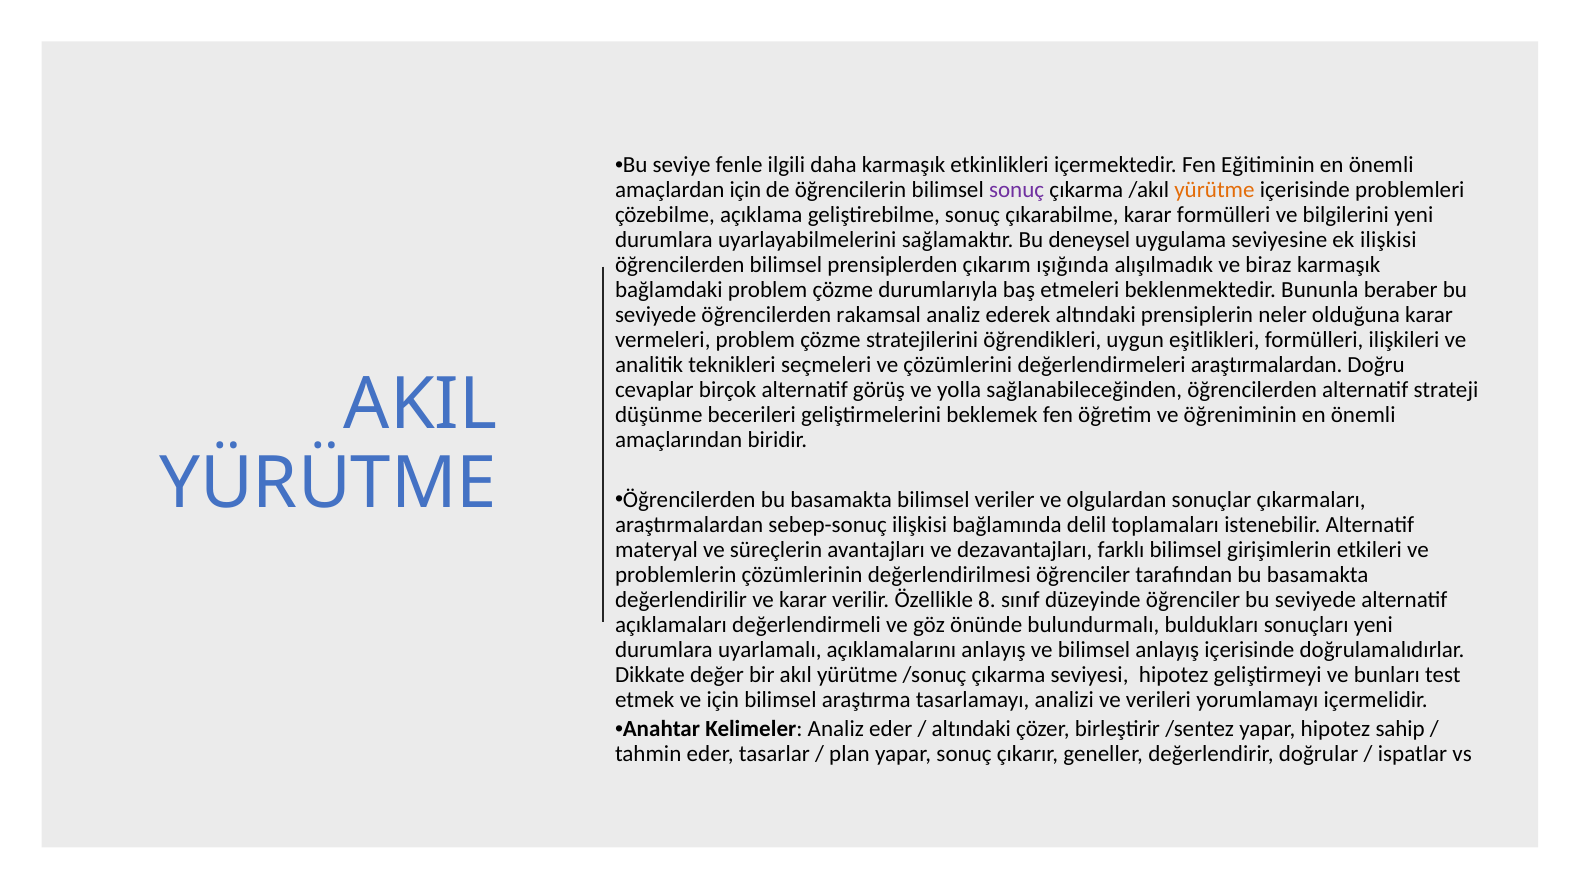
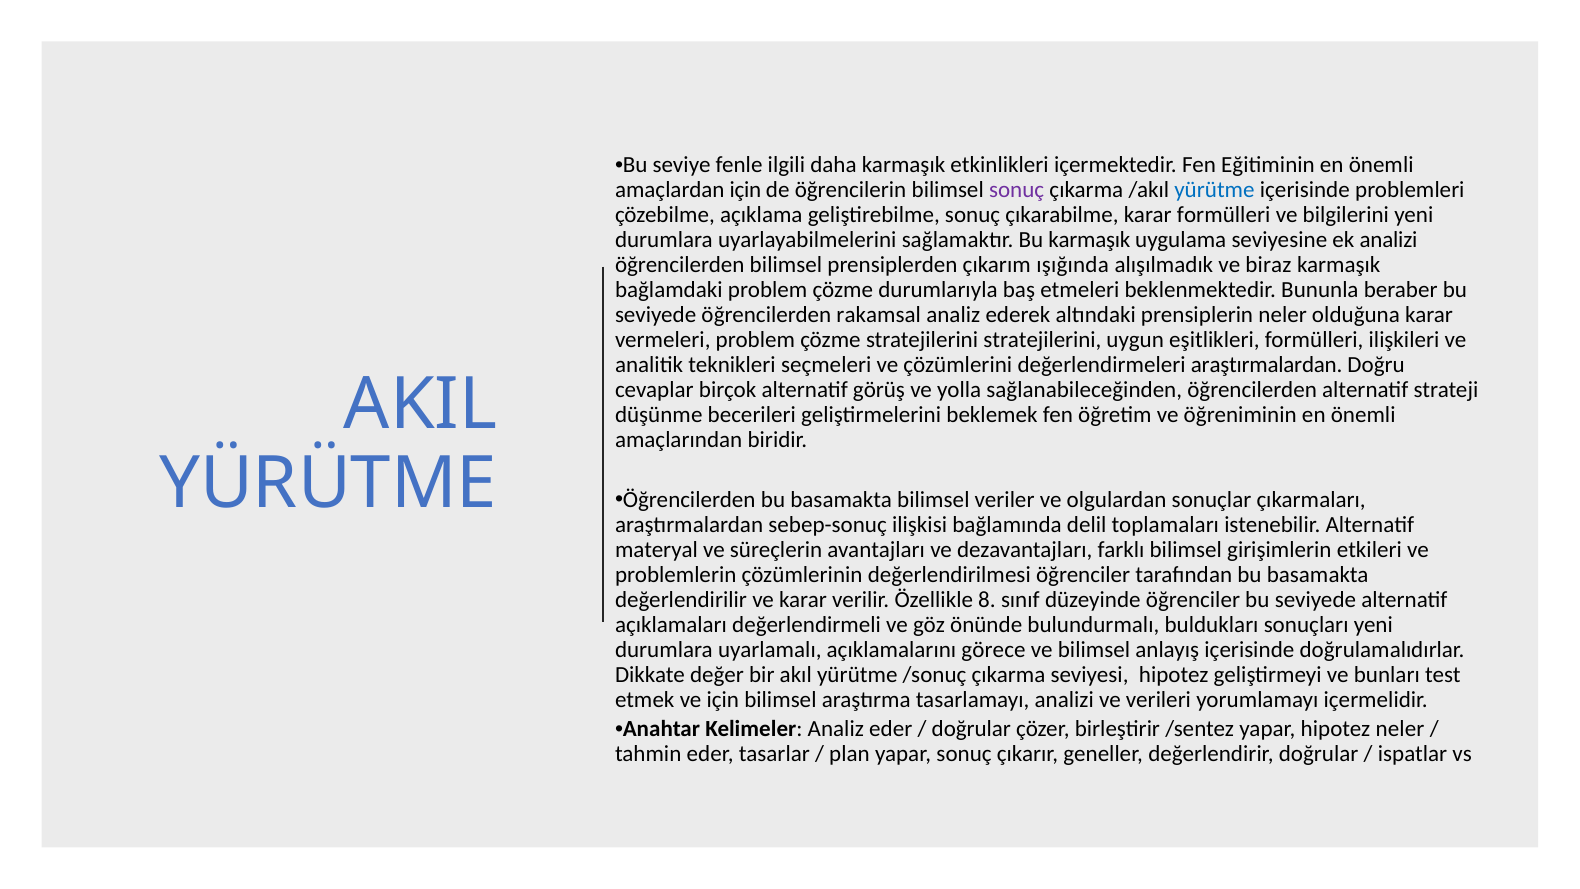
yürütme colour: orange -> blue (1214, 190)
Bu deneysel: deneysel -> karmaşık (1089, 240)
ek ilişkisi: ilişkisi -> analizi (1389, 240)
stratejilerini öğrendikleri: öğrendikleri -> stratejilerini (1042, 340)
açıklamalarını anlayış: anlayış -> görece (994, 649)
altındaki: altındaki -> doğrular (971, 729)
hipotez sahip: sahip -> neler (1400, 729)
